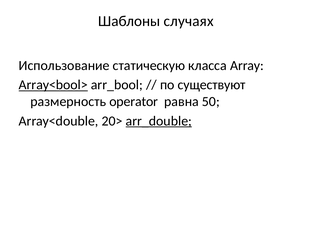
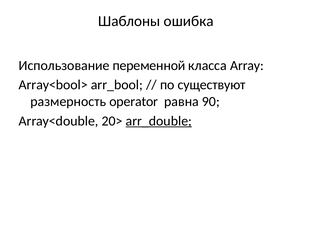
случаях: случаях -> ошибка (189, 21)
статическую: статическую -> переменной (149, 65)
Array<bool> underline: present -> none (53, 85)
50: 50 -> 90 (211, 102)
